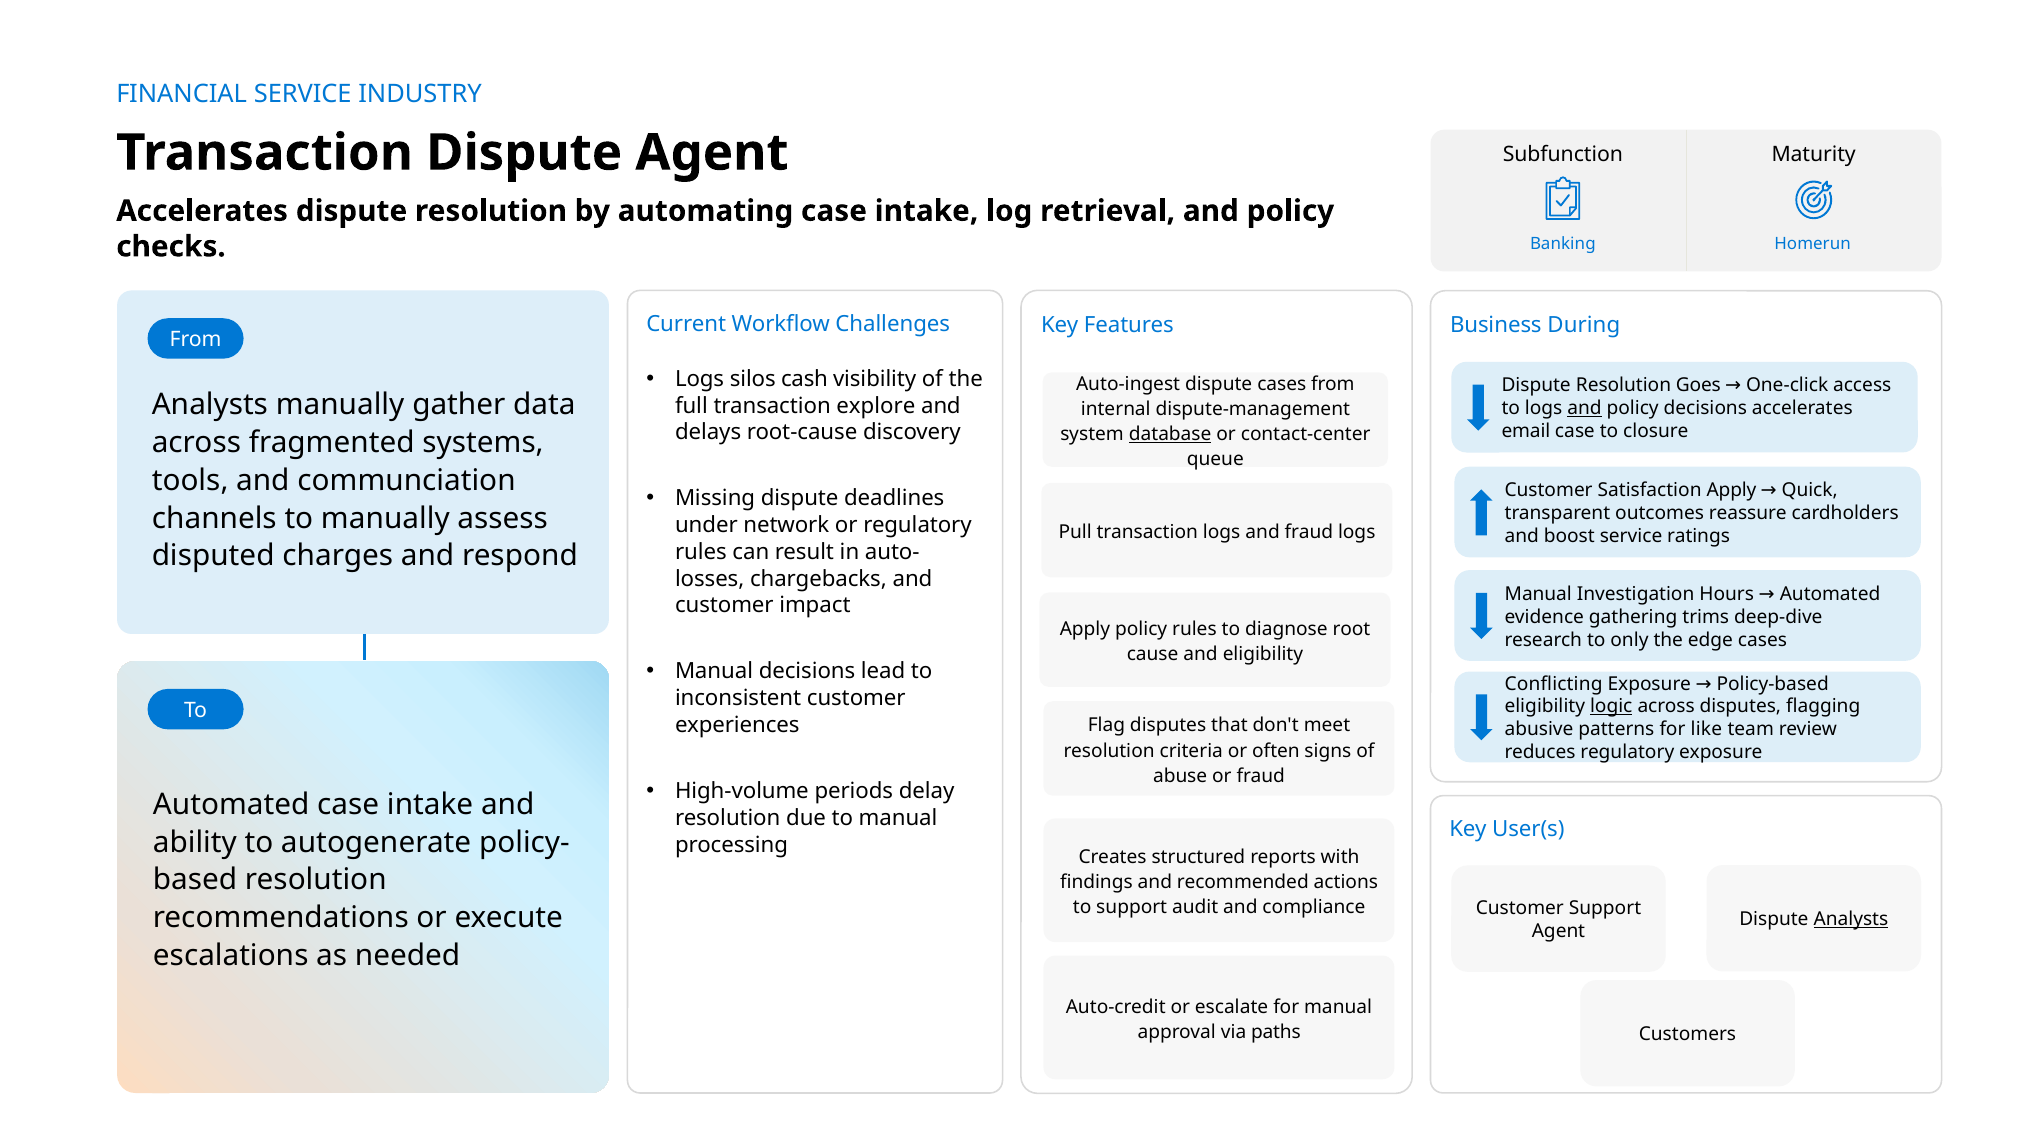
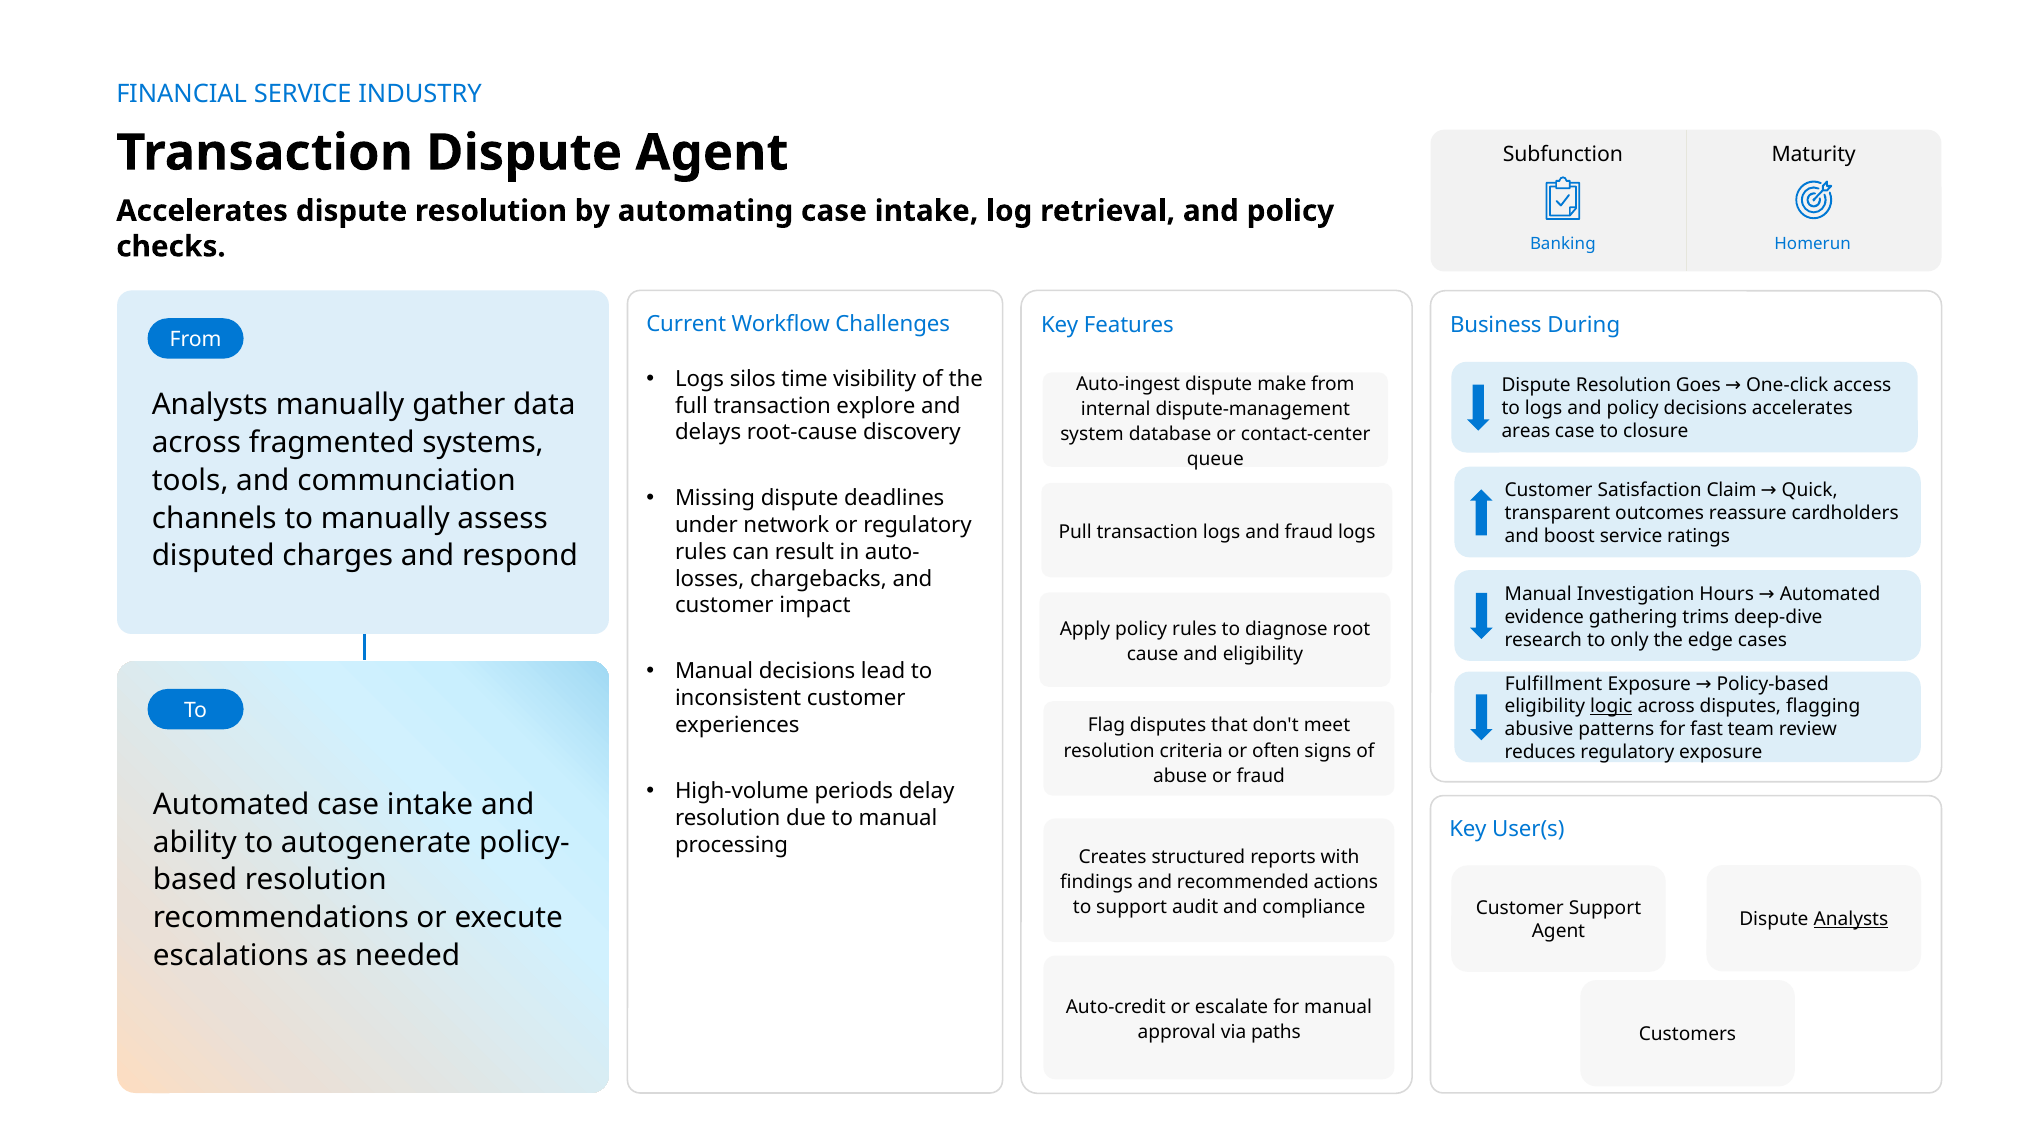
cash: cash -> time (805, 379)
dispute cases: cases -> make (1282, 384)
and underline: present -> none (1584, 409)
email: email -> areas (1526, 432)
database underline: present -> none (1170, 435)
Satisfaction Apply: Apply -> Claim (1731, 490)
Conflicting: Conflicting -> Fulfillment (1554, 684)
like: like -> fast (1707, 730)
